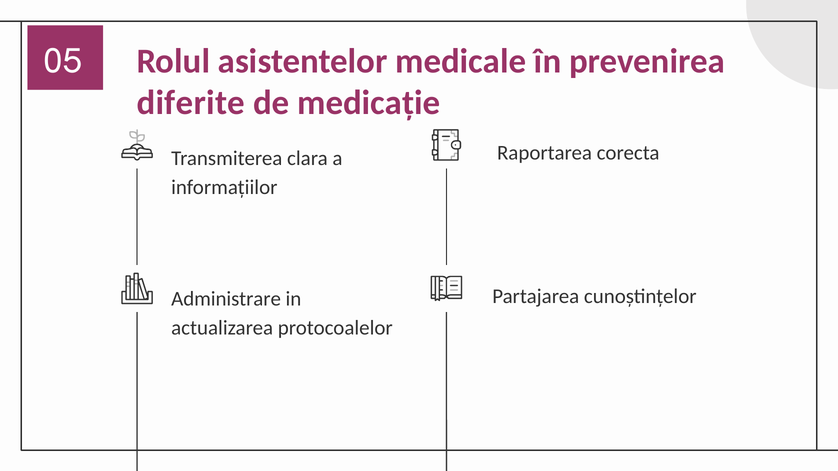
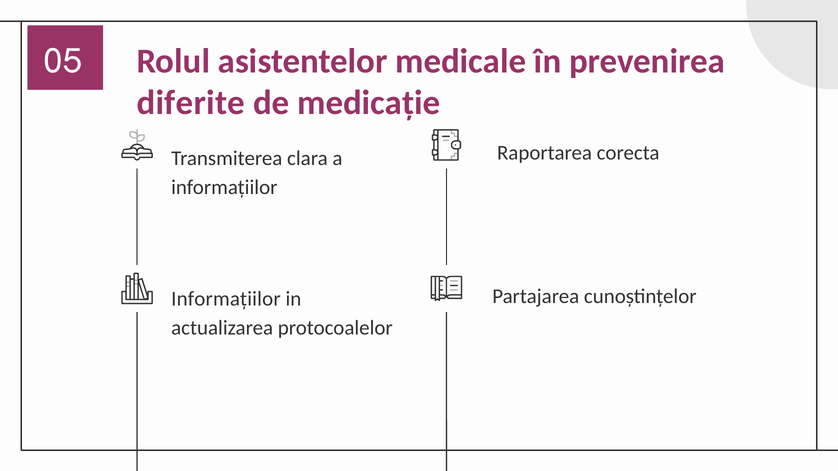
Administrare: Administrare -> Informațiilor (226, 299)
